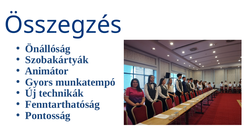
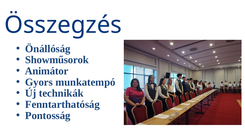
Szobakártyák: Szobakártyák -> Showműsorok (57, 60)
